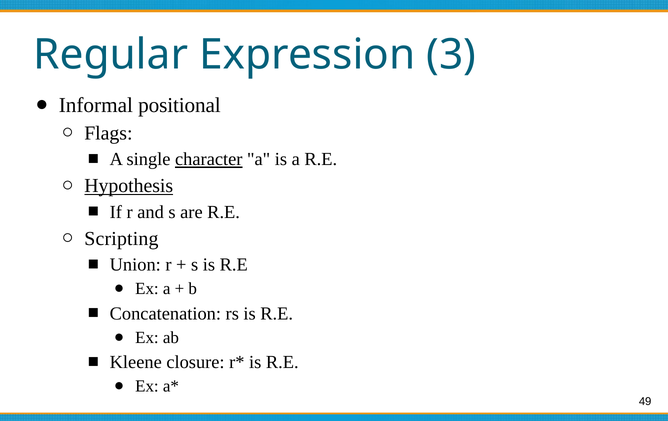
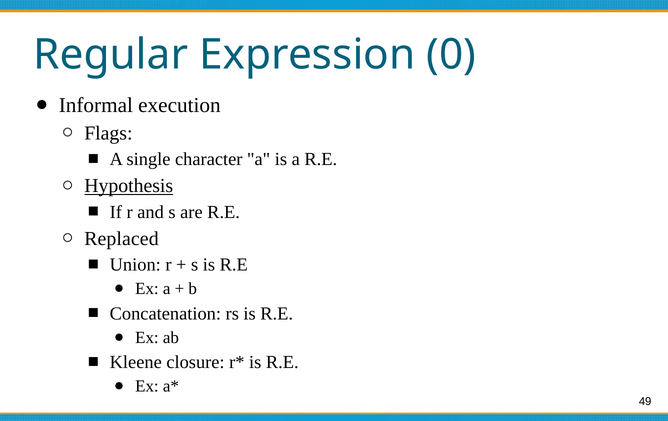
3: 3 -> 0 (451, 55)
positional: positional -> execution (179, 105)
character underline: present -> none (209, 159)
Scripting: Scripting -> Replaced (121, 238)
